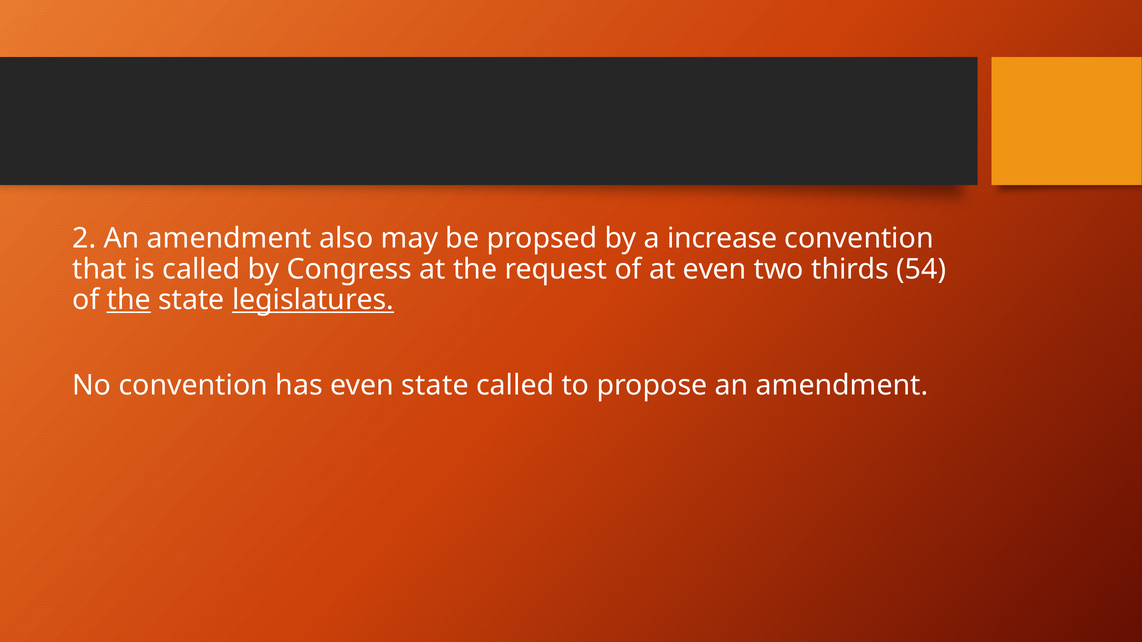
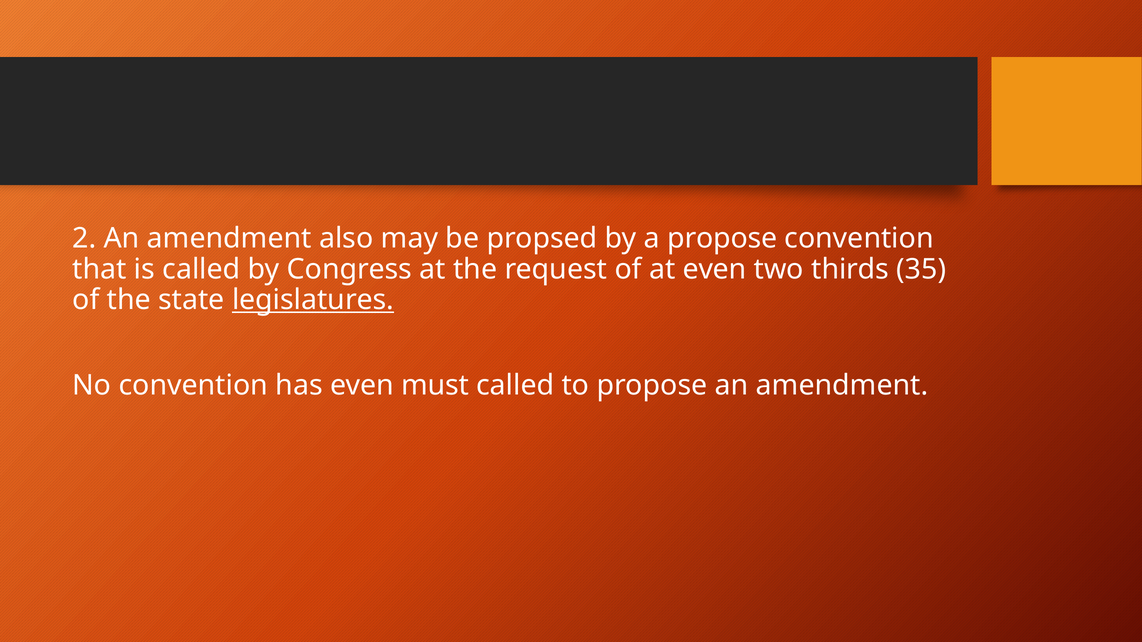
a increase: increase -> propose (722, 238)
54: 54 -> 35 (921, 269)
the underline: present -> none (129, 300)
even state: state -> must (435, 386)
